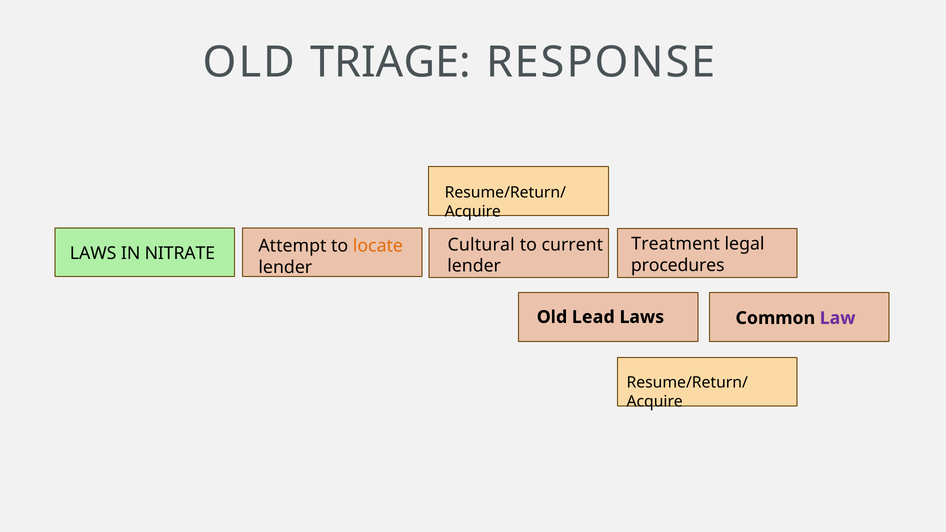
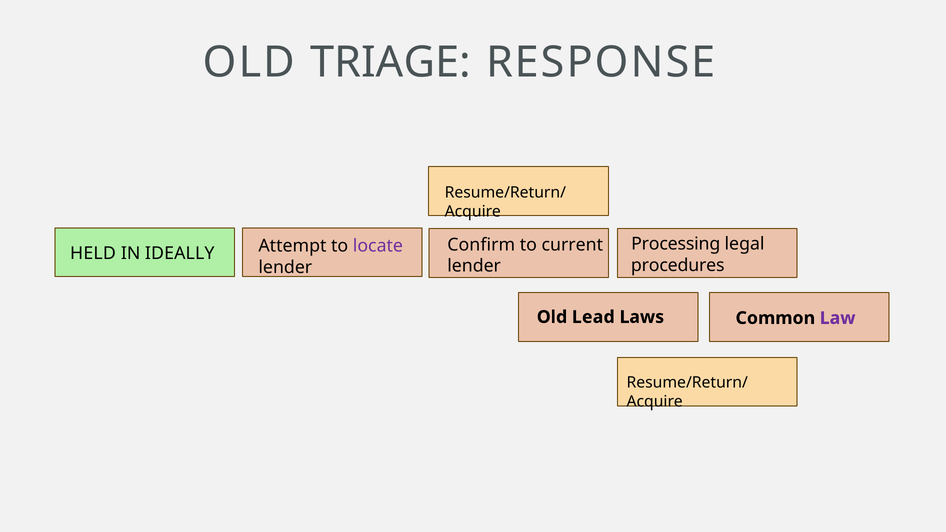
Treatment: Treatment -> Processing (676, 244)
Cultural: Cultural -> Confirm (481, 245)
LAWS: LAWS -> HELD (93, 253)
NITRATE: NITRATE -> IDEALLY (180, 253)
locate colour: orange -> purple (378, 246)
